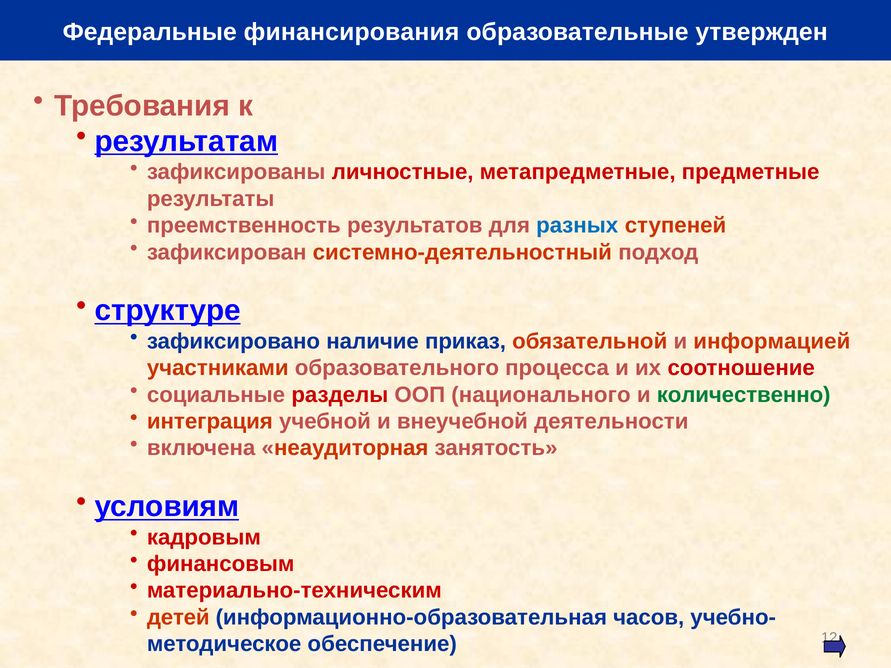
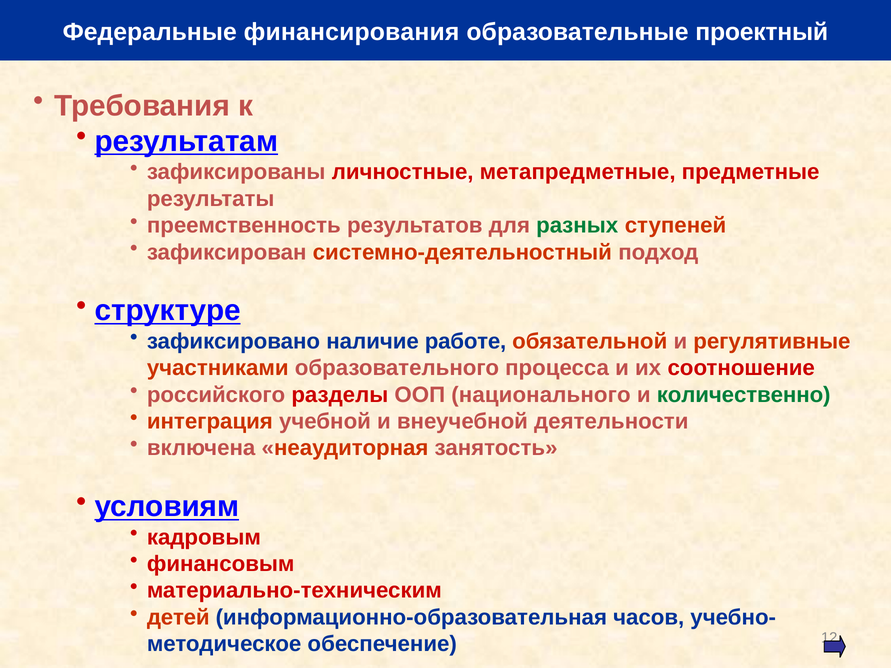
утвержден: утвержден -> проектный (762, 32)
разных colour: blue -> green (577, 226)
приказ: приказ -> работе (466, 341)
информацией: информацией -> регулятивные (772, 341)
социальные: социальные -> российского (216, 395)
